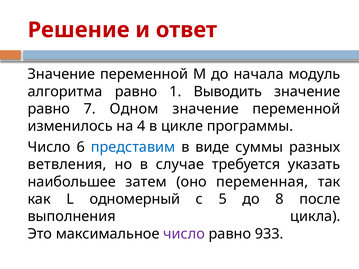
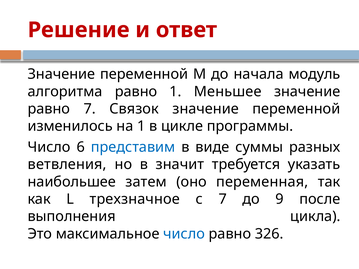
Выводить: Выводить -> Меньшее (228, 92)
Одном: Одном -> Связок (134, 109)
на 4: 4 -> 1 (141, 126)
случае: случае -> значит (180, 165)
одномерный: одномерный -> трехзначное (135, 199)
с 5: 5 -> 7 (223, 199)
8: 8 -> 9 (280, 199)
число colour: purple -> blue (184, 234)
933: 933 -> 326 (269, 234)
